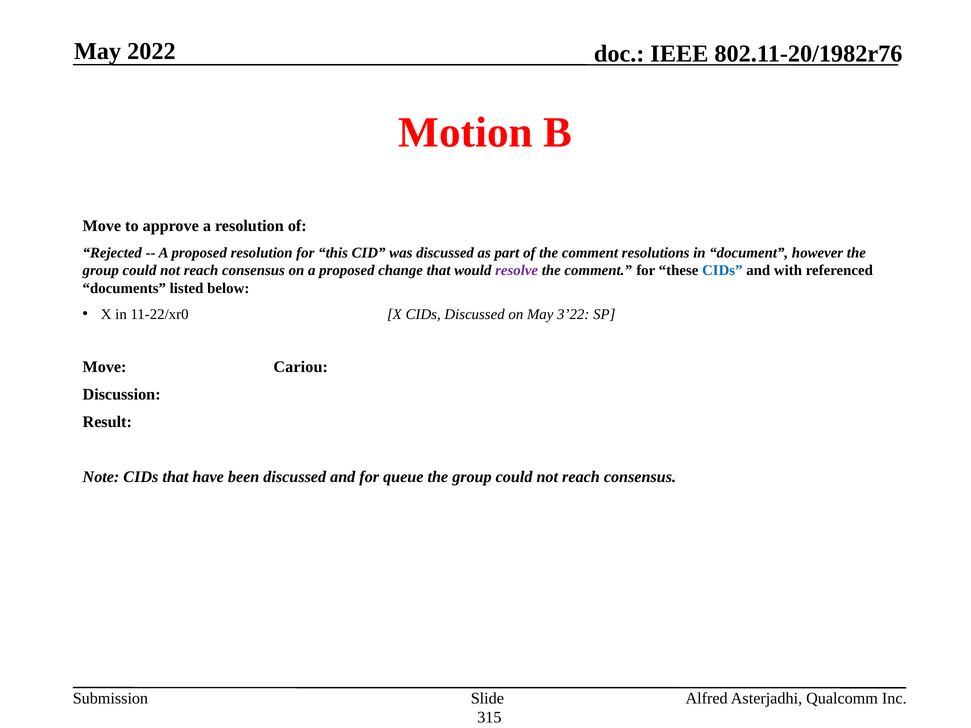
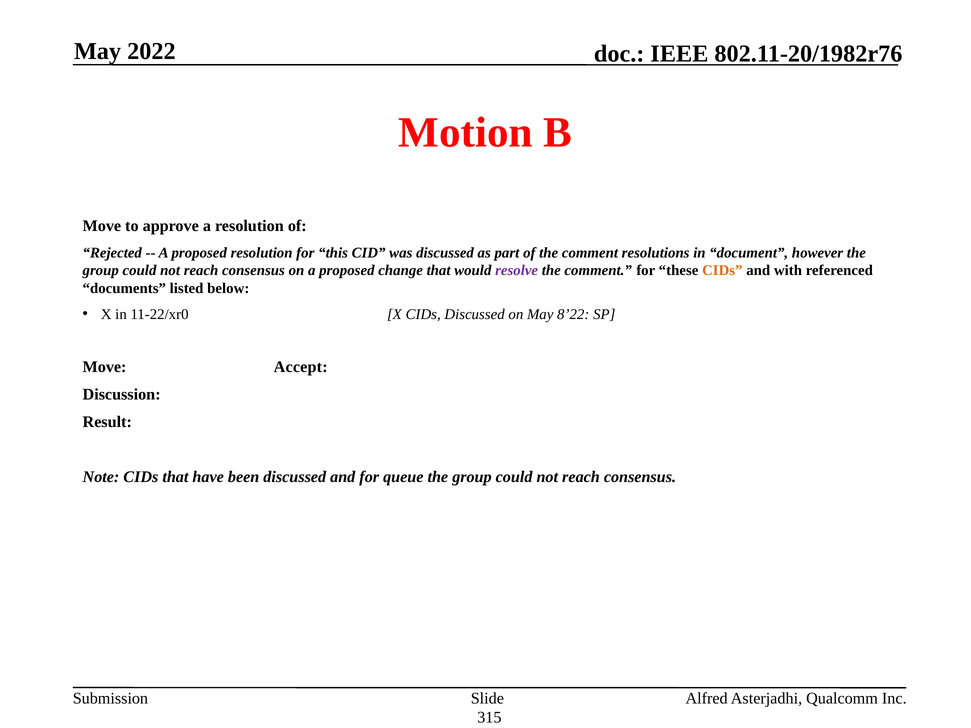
CIDs colour: blue -> orange (722, 271)
3’22: 3’22 -> 8’22 (573, 314)
Cariou: Cariou -> Accept (301, 367)
